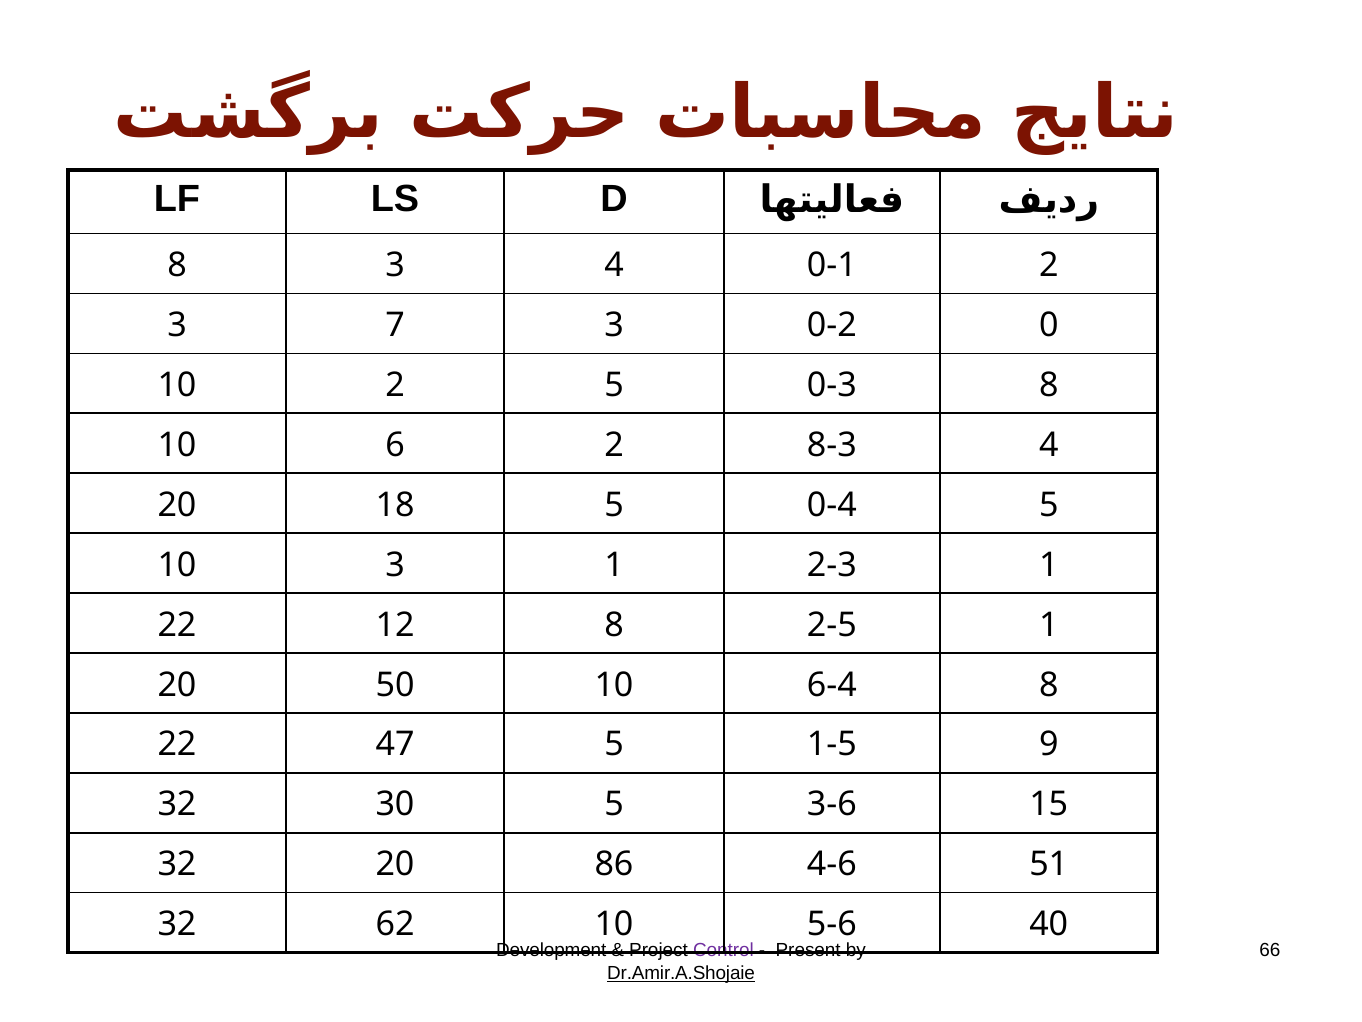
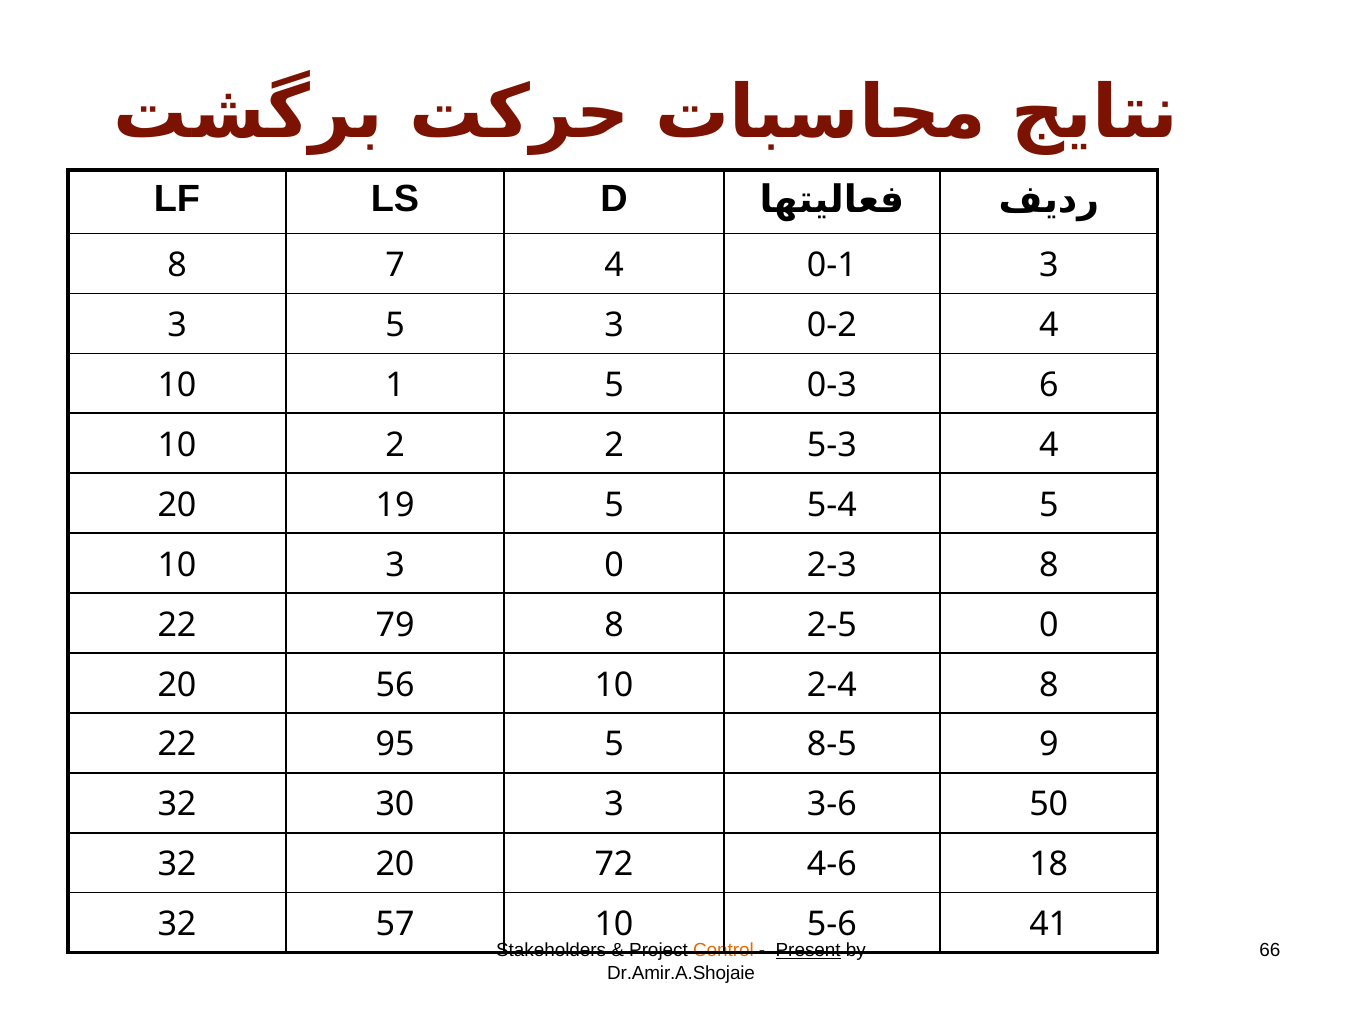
8 3: 3 -> 7 (395, 265)
0-1 2: 2 -> 3 (1049, 265)
3 7: 7 -> 5 (395, 325)
0-2 0: 0 -> 4 (1049, 325)
10 2: 2 -> 1 (395, 385)
0-3 8: 8 -> 6 (1049, 385)
10 6: 6 -> 2 (395, 445)
8-3: 8-3 -> 5-3 (832, 445)
18: 18 -> 19 (395, 505)
0-4: 0-4 -> 5-4 (832, 505)
3 1: 1 -> 0 (614, 565)
2-3 1: 1 -> 8 (1049, 565)
12: 12 -> 79 (395, 625)
2-5 1: 1 -> 0 (1049, 625)
50: 50 -> 56 (395, 684)
6-4: 6-4 -> 2-4 (832, 684)
47: 47 -> 95 (395, 744)
1-5: 1-5 -> 8-5 (832, 744)
30 5: 5 -> 3 (614, 804)
15: 15 -> 50 (1049, 804)
86: 86 -> 72 (614, 864)
51: 51 -> 18 (1049, 864)
62: 62 -> 57 (395, 924)
40: 40 -> 41 (1049, 924)
Development: Development -> Stakeholders (551, 950)
Control colour: purple -> orange (723, 950)
Present underline: none -> present (808, 950)
Dr.Amir.A.Shojaie underline: present -> none (681, 973)
